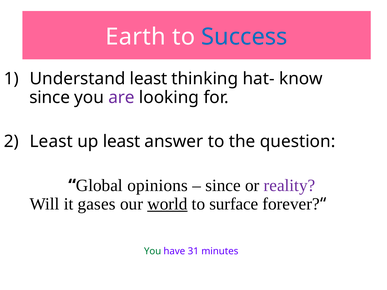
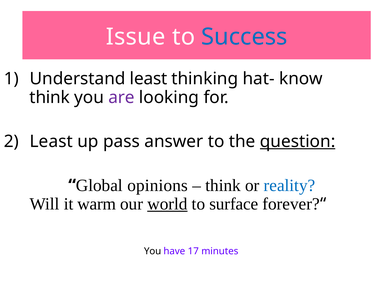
Earth: Earth -> Issue (136, 37)
since: since -> think (50, 97)
up least: least -> pass (121, 141)
question underline: none -> present (298, 141)
since: since -> think (223, 186)
reality colour: purple -> blue (289, 186)
gases: gases -> warm (97, 204)
You colour: green -> black (153, 251)
31: 31 -> 17 (193, 251)
